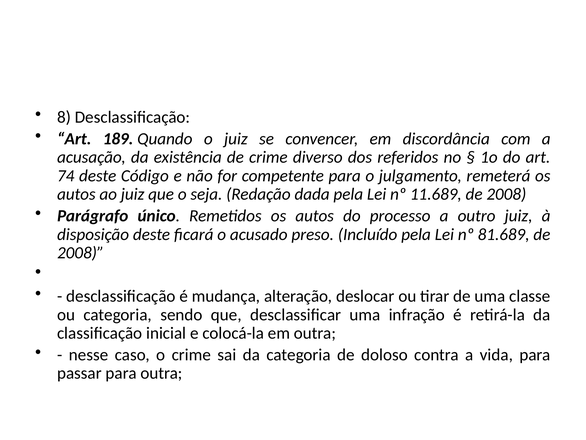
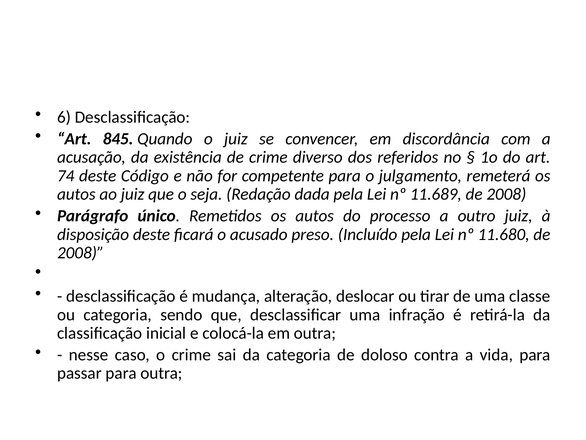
8: 8 -> 6 (64, 117)
189: 189 -> 845 (118, 139)
81.689: 81.689 -> 11.680 (504, 234)
